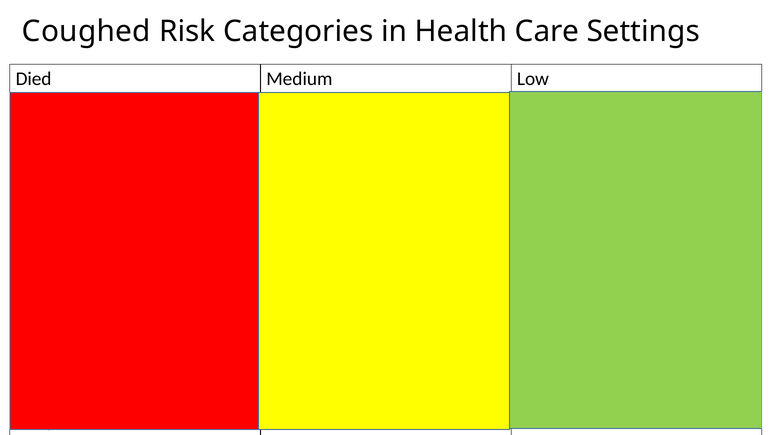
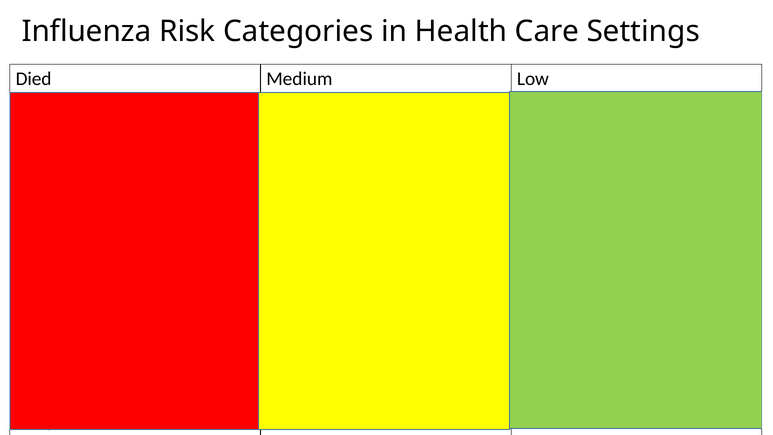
Coughed: Coughed -> Influenza (87, 31)
